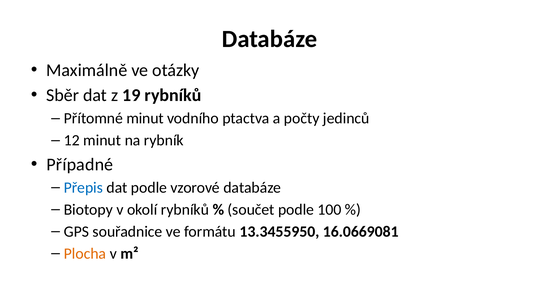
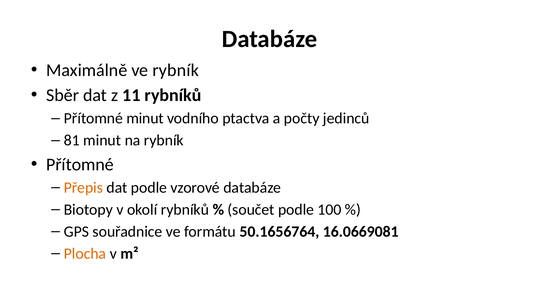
ve otázky: otázky -> rybník (176, 70)
19: 19 -> 11 (131, 95)
12: 12 -> 81 (72, 141)
Případné: Případné -> Přítomné (80, 165)
Přepis colour: blue -> orange (83, 188)
13.3455950: 13.3455950 -> 50.1656764 (279, 232)
